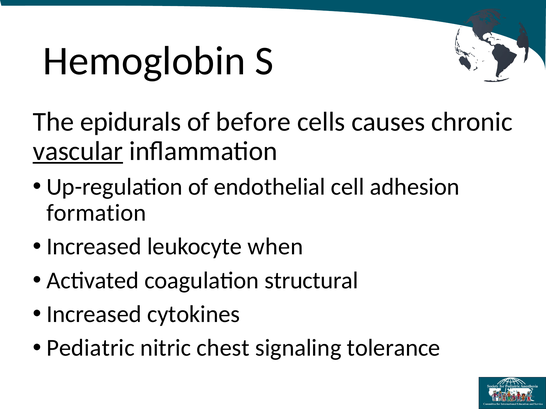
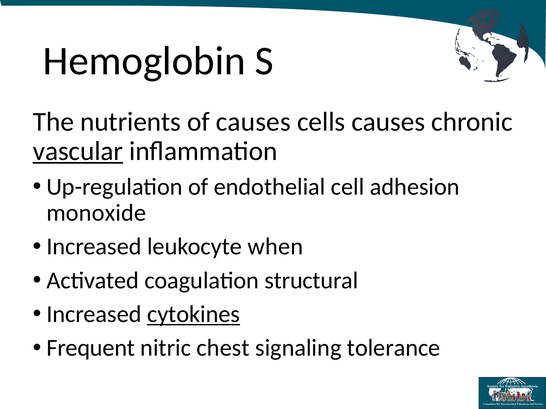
epidurals: epidurals -> nutrients (130, 122)
of before: before -> causes (253, 122)
formation: formation -> monoxide (96, 213)
cytokines underline: none -> present (194, 315)
Pediatric: Pediatric -> Frequent (91, 348)
